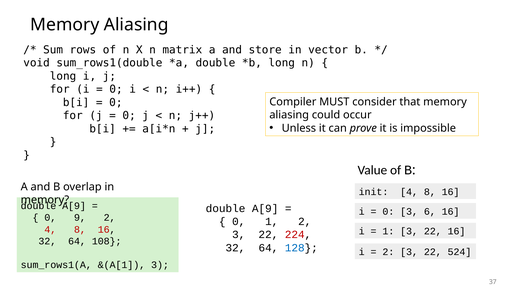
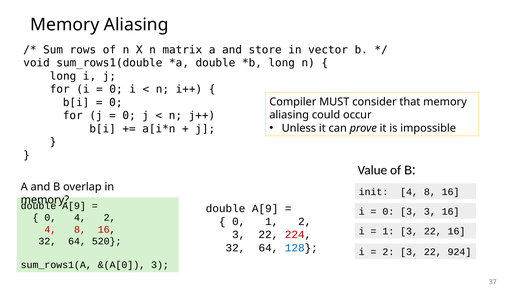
0 3 6: 6 -> 3 (430, 212)
0 9: 9 -> 4 (80, 218)
108: 108 -> 520 (107, 242)
524: 524 -> 924 (459, 252)
&(A[1: &(A[1 -> &(A[0 (121, 265)
